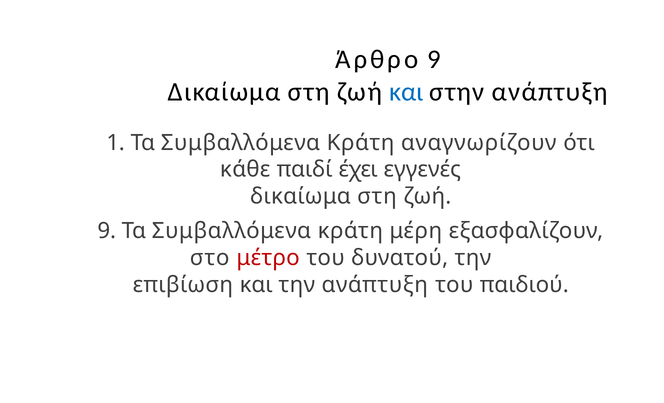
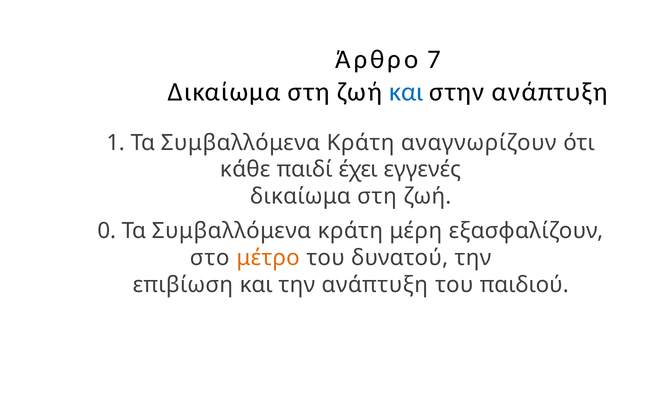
Άρθρο 9: 9 -> 7 (434, 59)
9: 9 -> 0 (107, 231)
μέτρο colour: red -> orange (268, 258)
